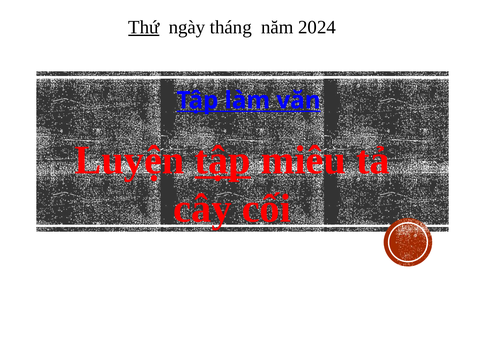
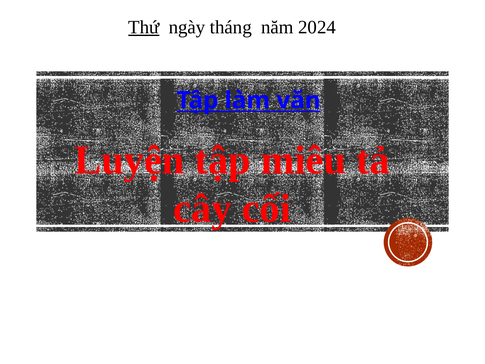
tập underline: present -> none (223, 160)
